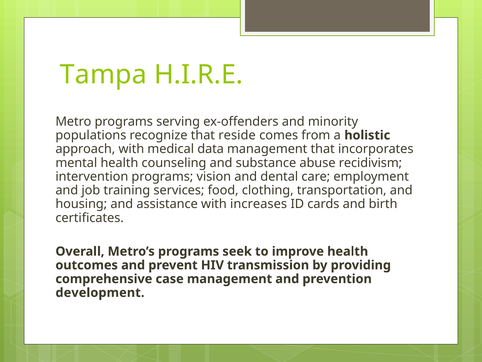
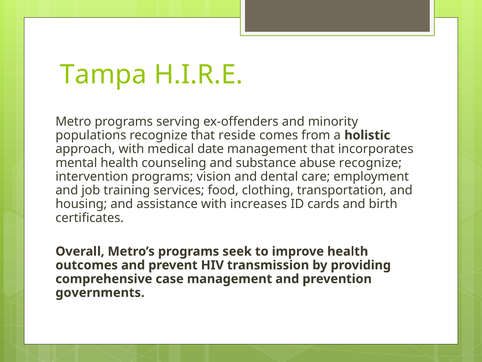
data: data -> date (211, 149)
abuse recidivism: recidivism -> recognize (370, 163)
development: development -> governments (100, 292)
